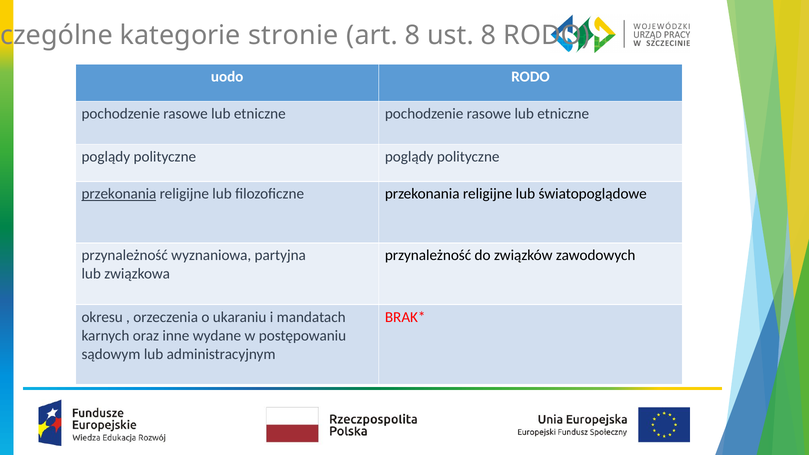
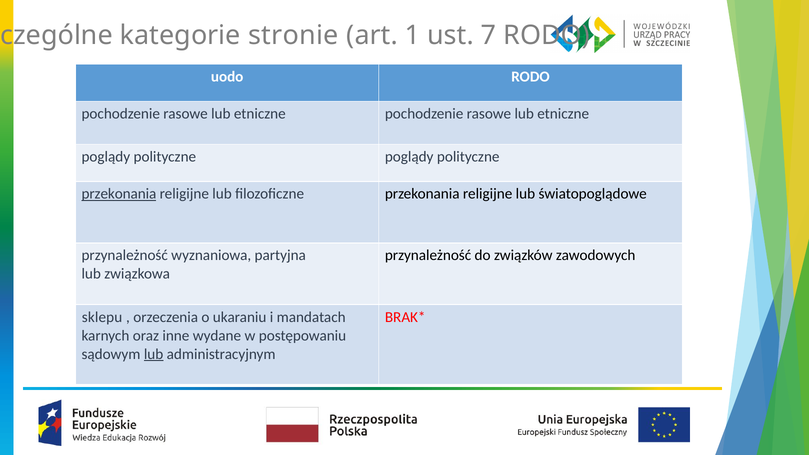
art 8: 8 -> 1 (413, 36)
ust 8: 8 -> 7 (488, 36)
okresu: okresu -> sklepu (102, 317)
lub underline: none -> present (154, 354)
